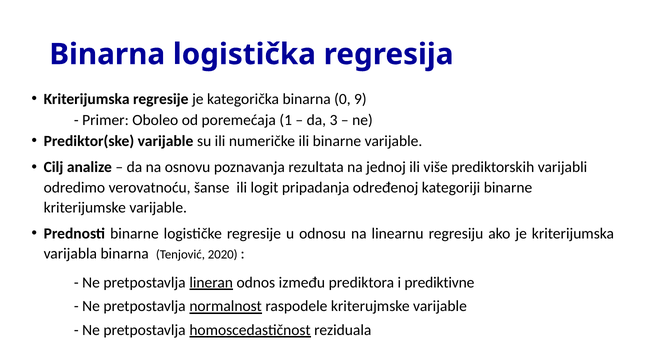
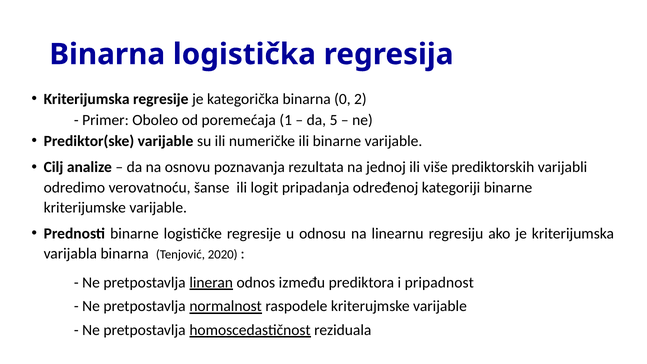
9: 9 -> 2 (360, 99)
3: 3 -> 5 (334, 120)
prediktivne: prediktivne -> pripadnost (439, 282)
